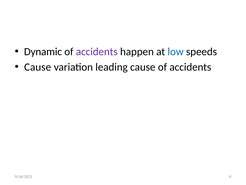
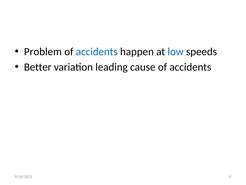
Dynamic: Dynamic -> Problem (43, 52)
accidents colour: purple -> blue (97, 52)
Cause: Cause -> Better (38, 67)
